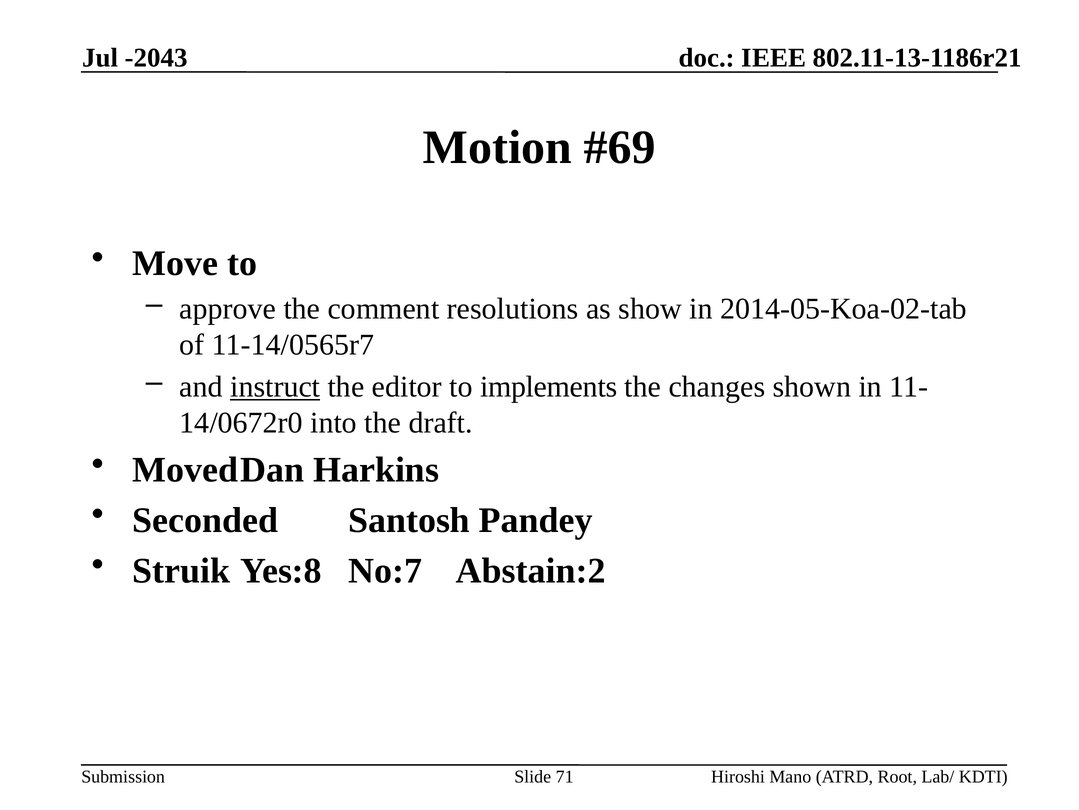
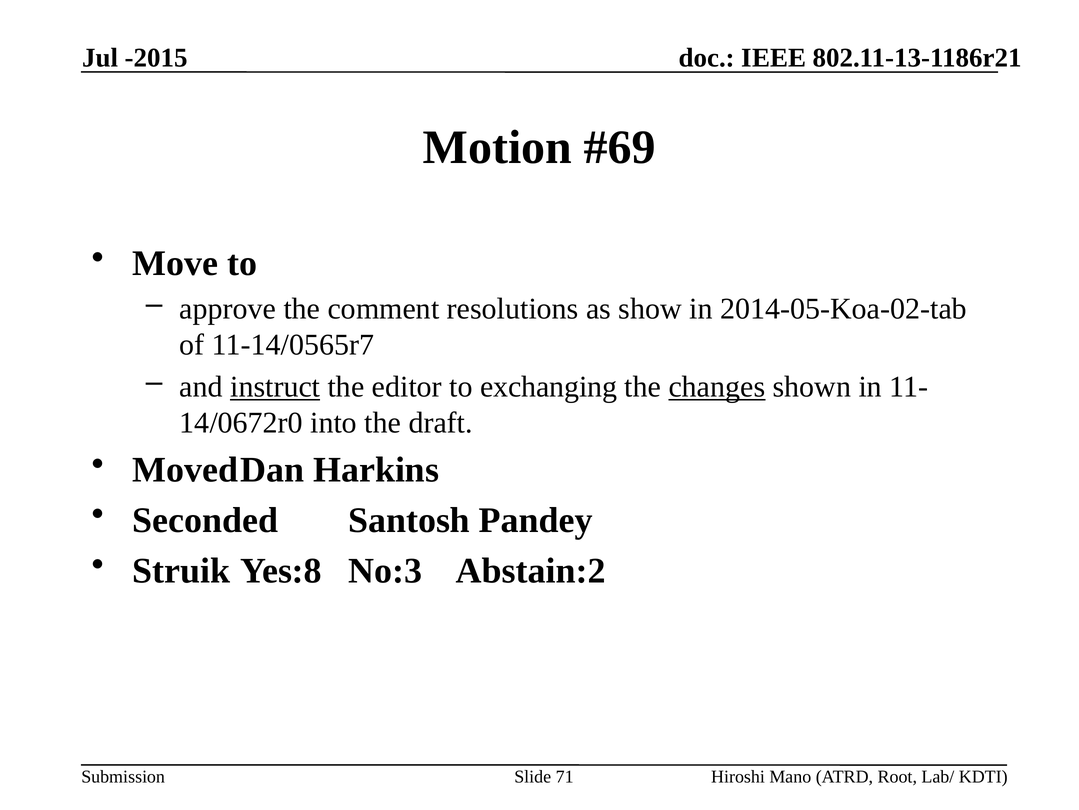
-2043: -2043 -> -2015 (156, 58)
implements: implements -> exchanging (549, 386)
changes underline: none -> present (717, 386)
No:7: No:7 -> No:3 (385, 570)
